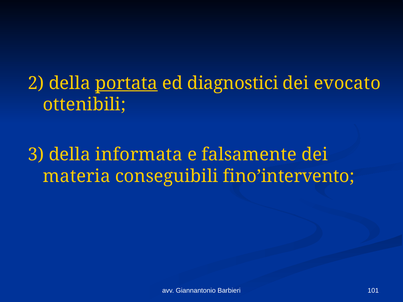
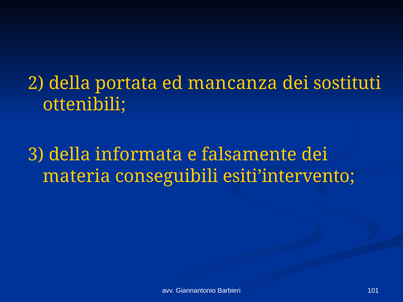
portata underline: present -> none (126, 83)
diagnostici: diagnostici -> mancanza (233, 83)
evocato: evocato -> sostituti (347, 83)
fino’intervento: fino’intervento -> esiti’intervento (289, 176)
